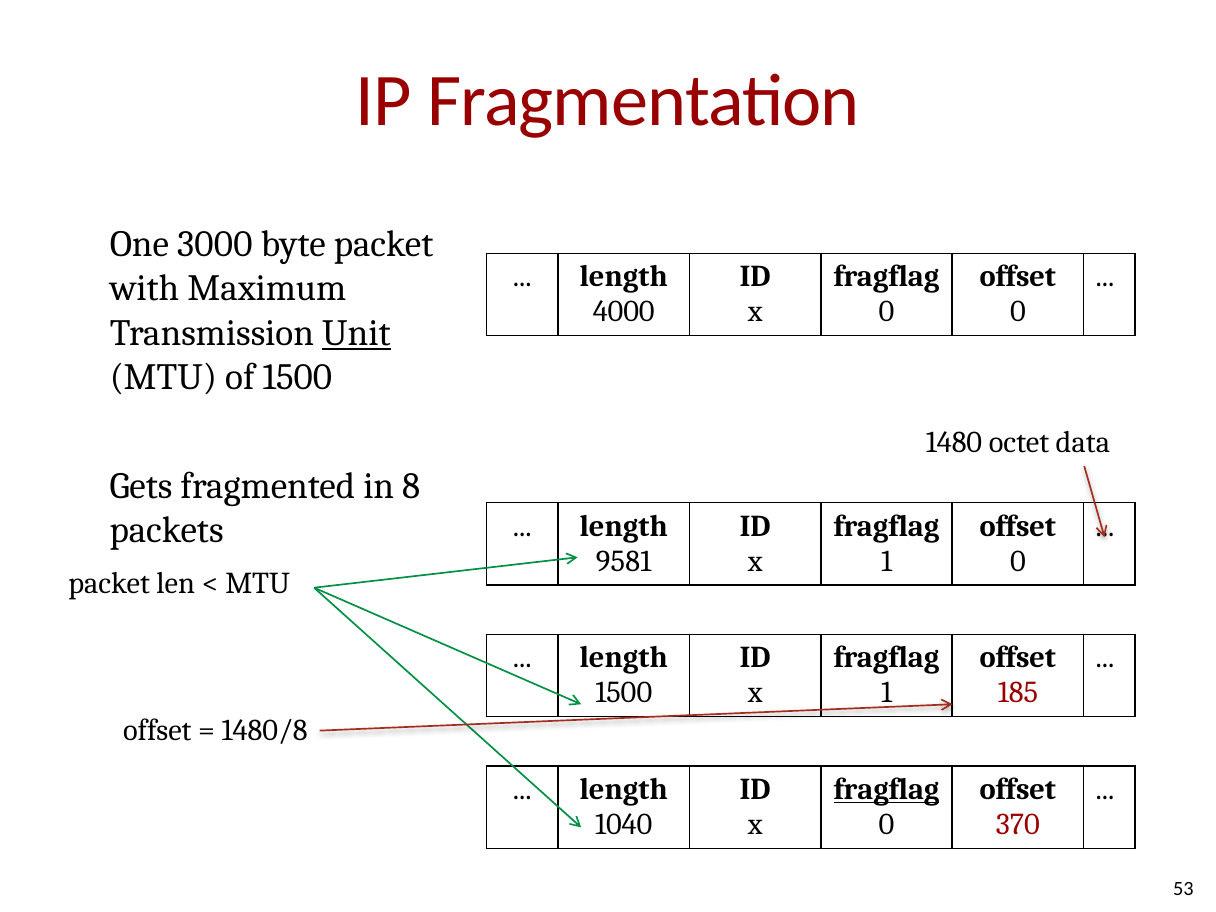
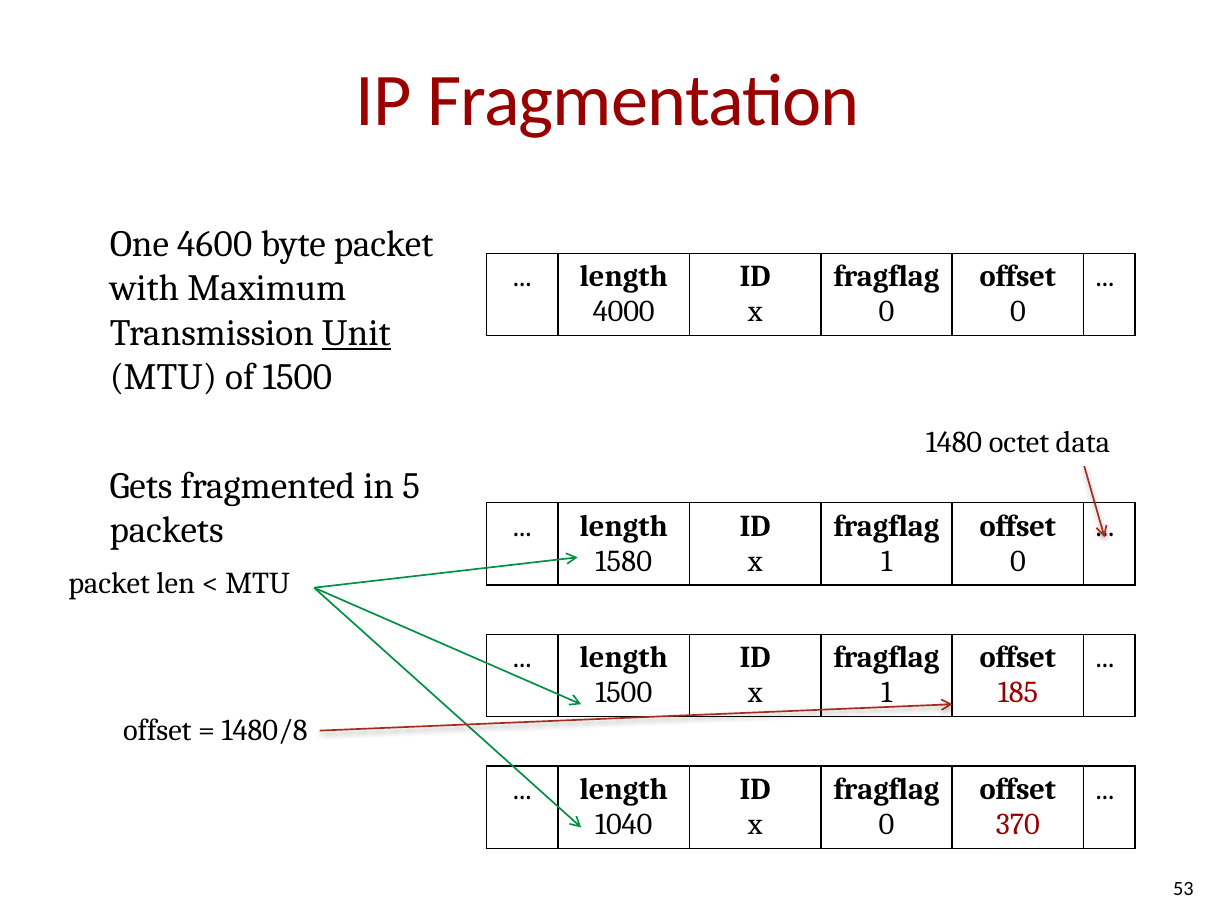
3000: 3000 -> 4600 (215, 244)
8: 8 -> 5 (411, 486)
9581: 9581 -> 1580 (624, 561)
fragflag underline: present -> none (886, 790)
